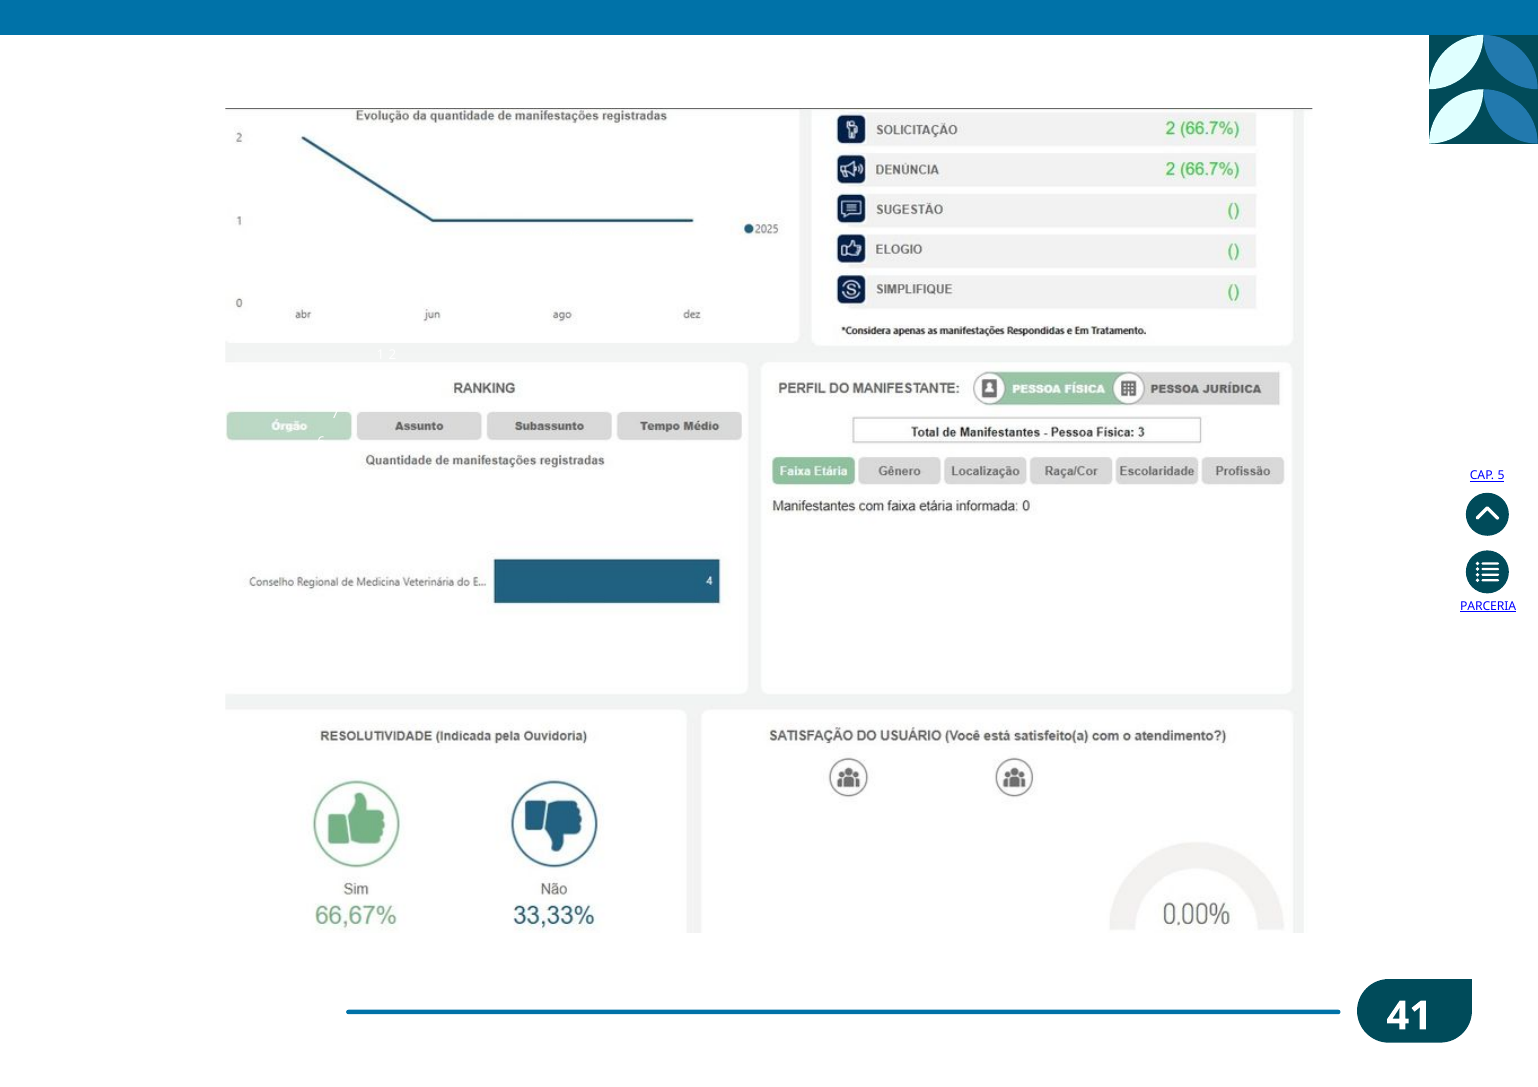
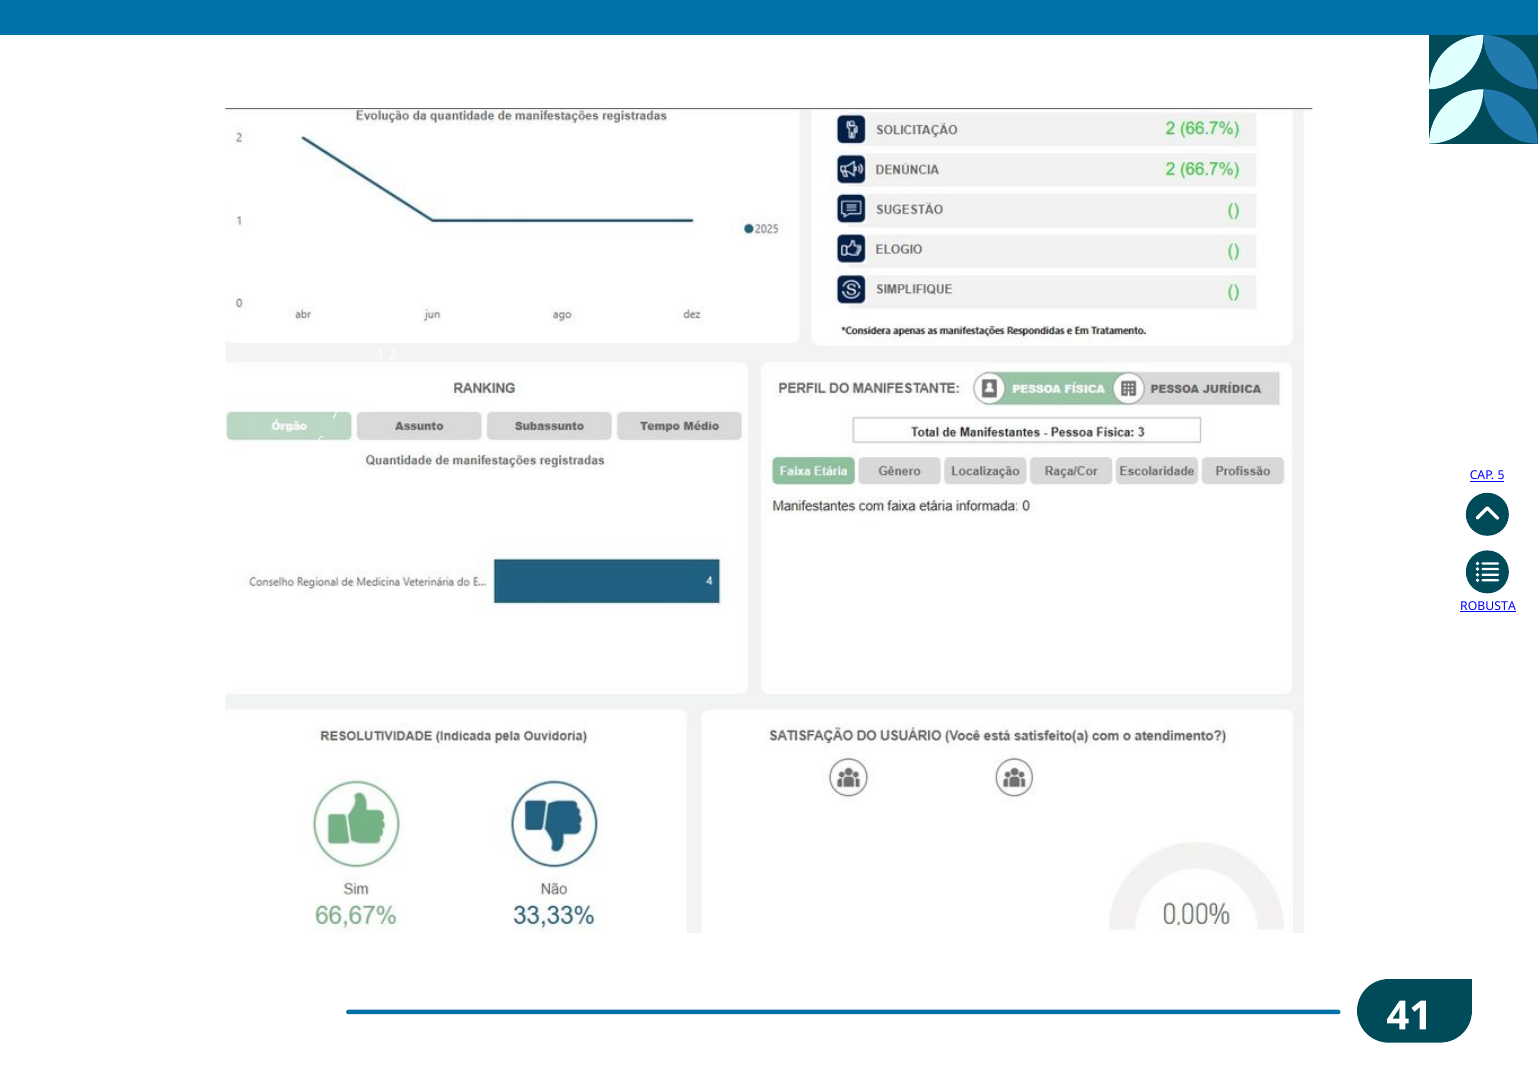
PARCERIA: PARCERIA -> ROBUSTA (1488, 606)
